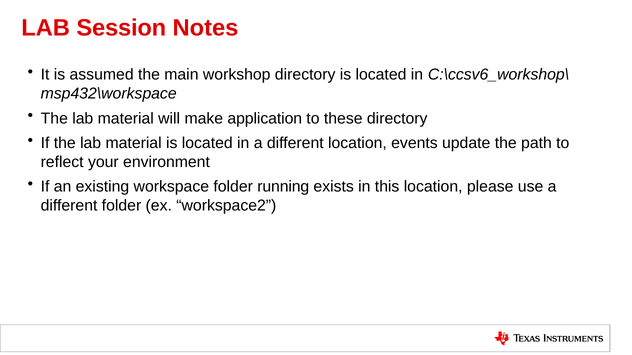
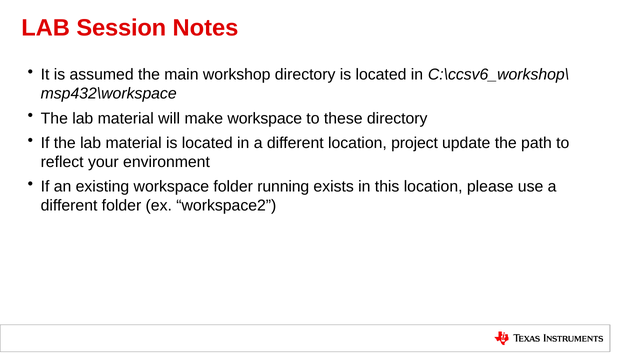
make application: application -> workspace (265, 118)
events: events -> project (415, 143)
